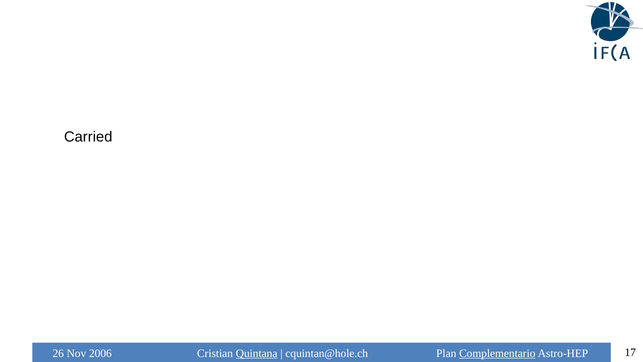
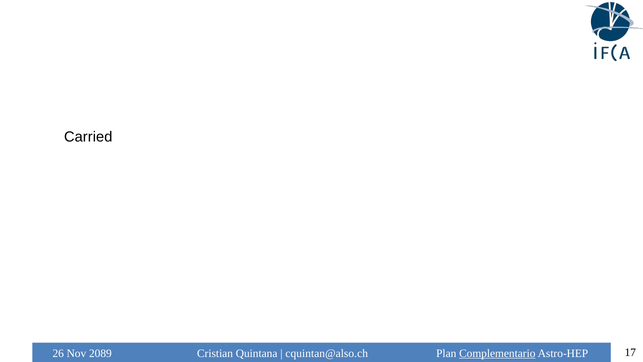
2006: 2006 -> 2089 (100, 353)
Quintana underline: present -> none (257, 353)
cquintan@hole.ch: cquintan@hole.ch -> cquintan@also.ch (327, 353)
